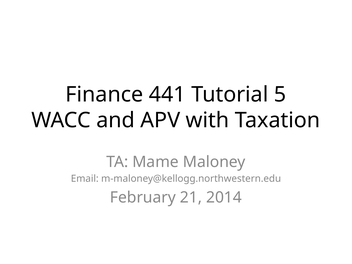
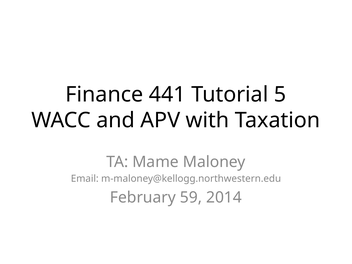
21: 21 -> 59 (191, 197)
